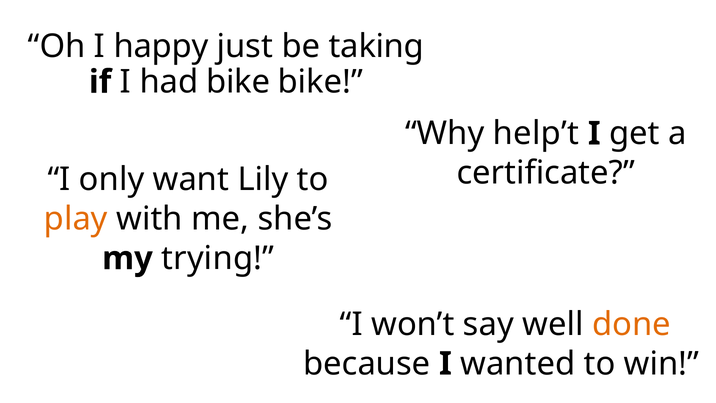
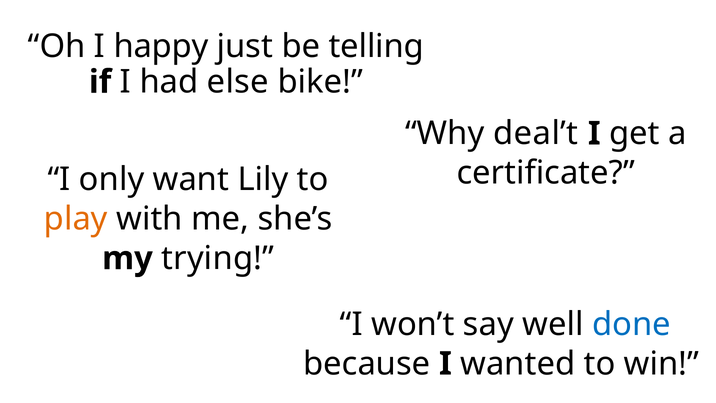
taking: taking -> telling (376, 46)
had bike: bike -> else (238, 82)
help’t: help’t -> deal’t (536, 133)
done colour: orange -> blue (632, 324)
